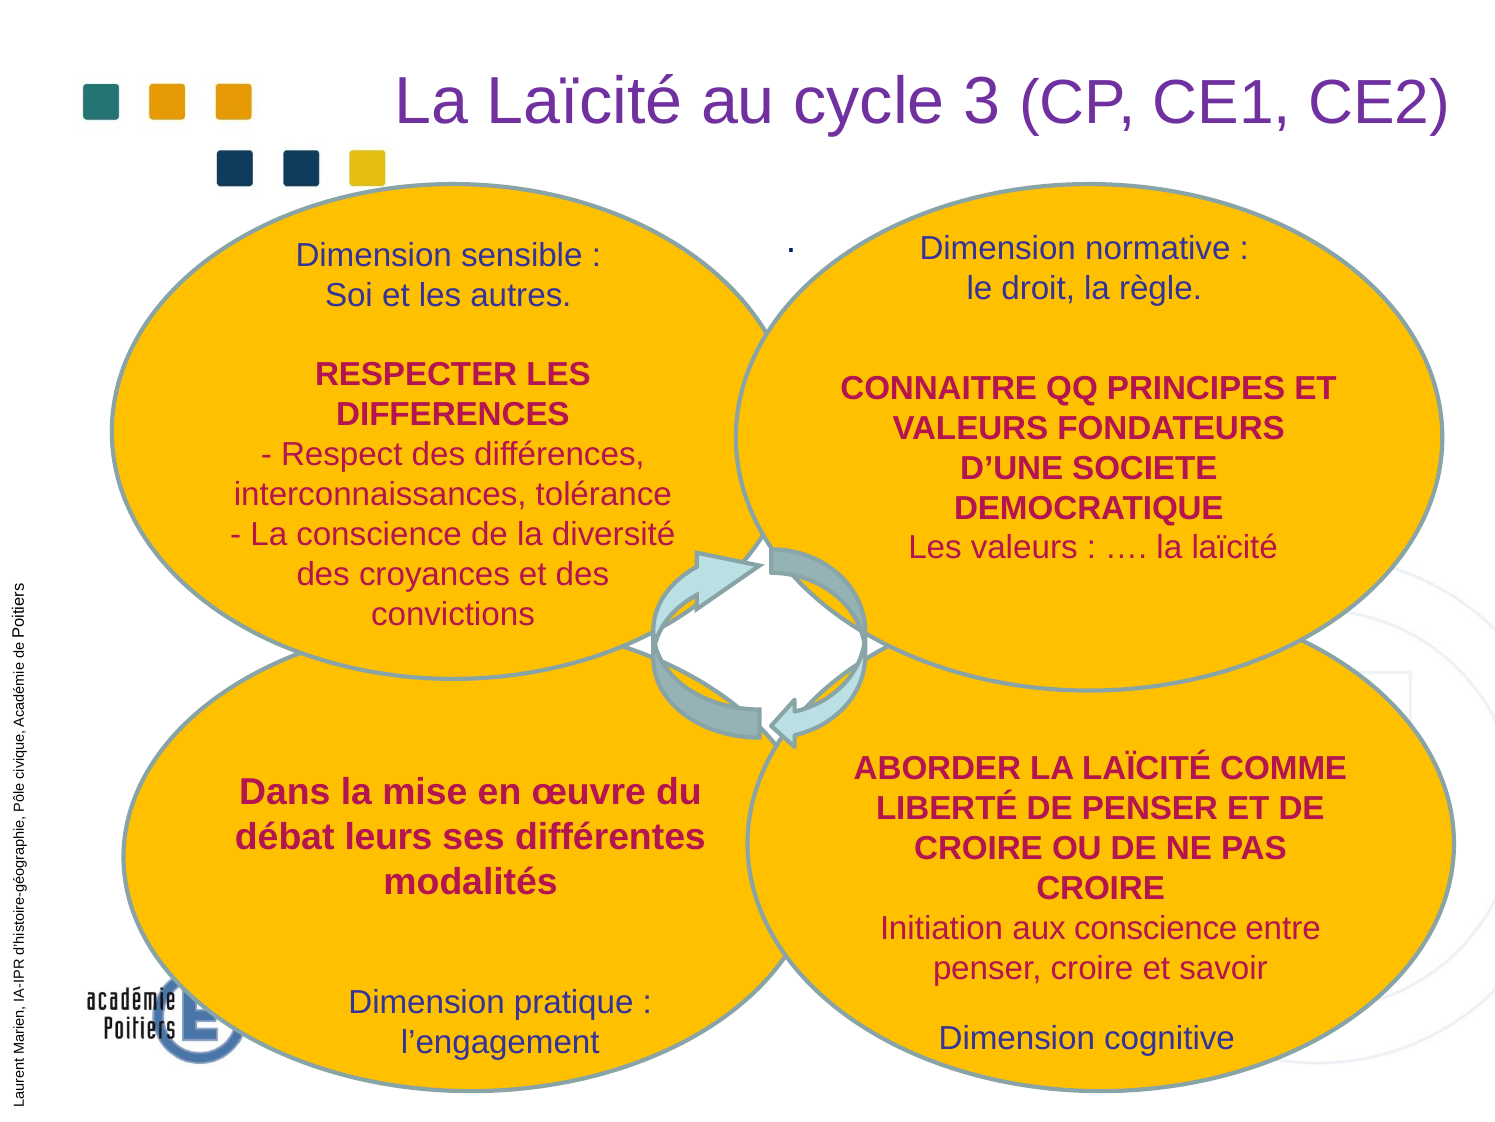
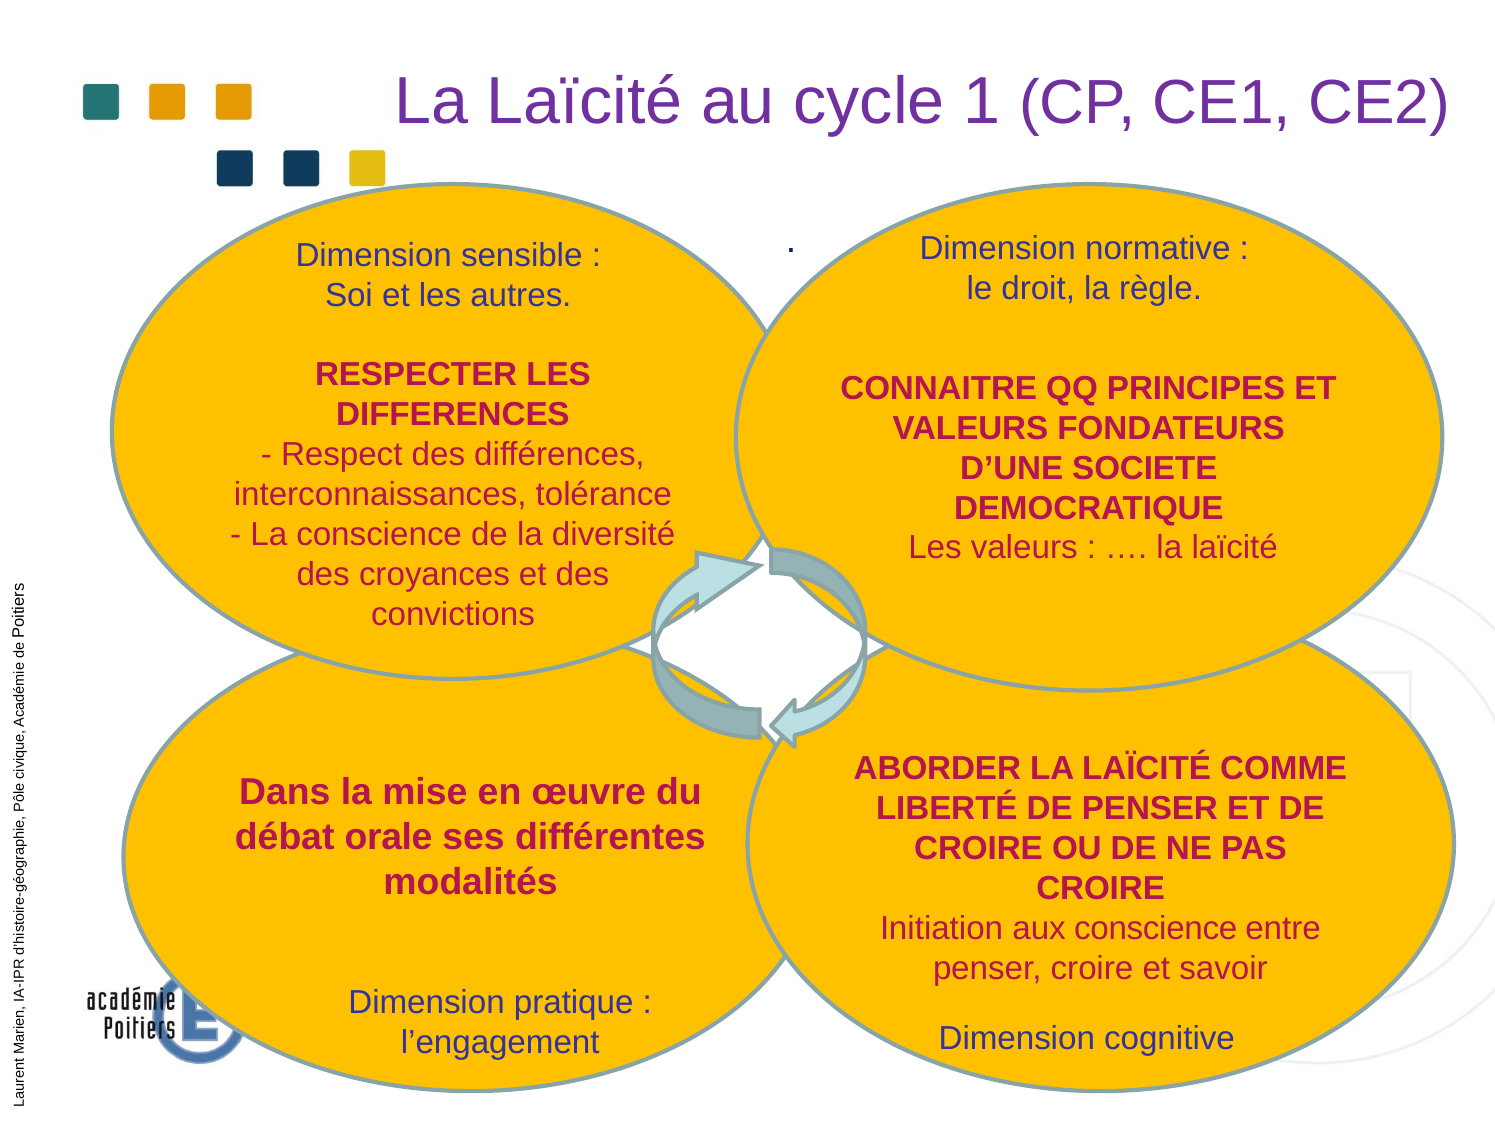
3: 3 -> 1 (982, 101)
leurs: leurs -> orale (389, 837)
